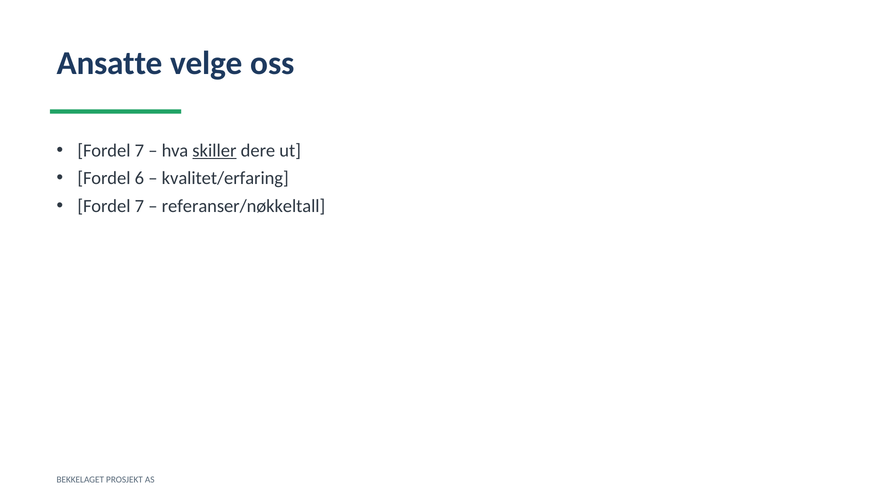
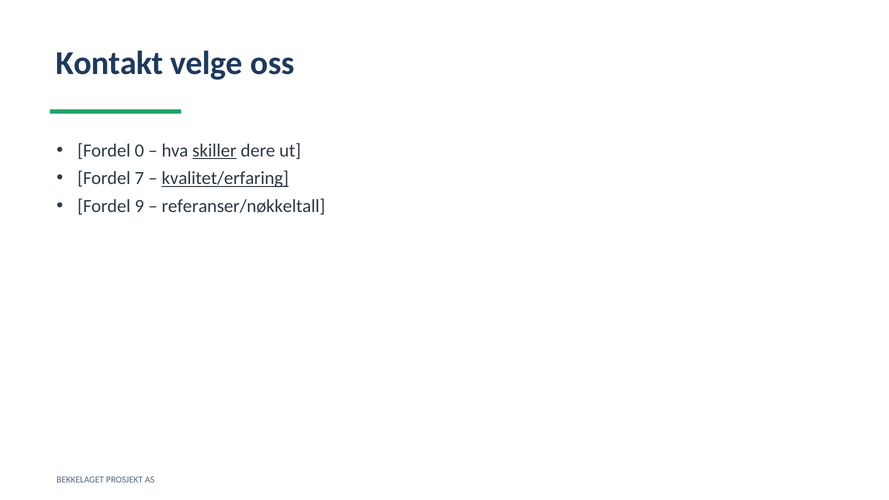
Ansatte: Ansatte -> Kontakt (110, 63)
7: 7 -> 0 (139, 151)
6: 6 -> 7 (139, 178)
kvalitet/erfaring underline: none -> present (225, 178)
7: 7 -> 9 (139, 206)
